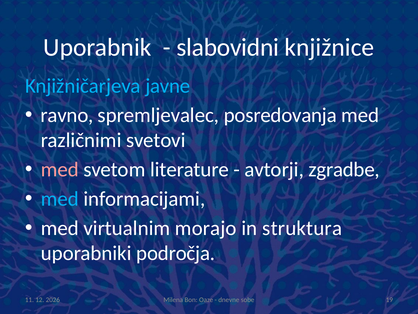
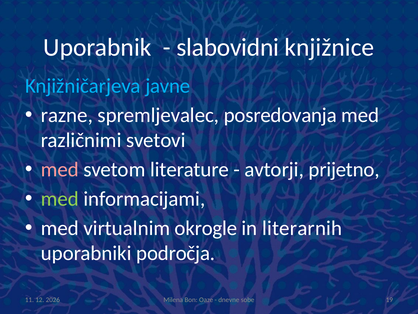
ravno: ravno -> razne (67, 115)
zgradbe: zgradbe -> prijetno (344, 169)
med colour: light blue -> light green (60, 199)
morajo: morajo -> okrogle (206, 228)
struktura: struktura -> literarnih (302, 228)
